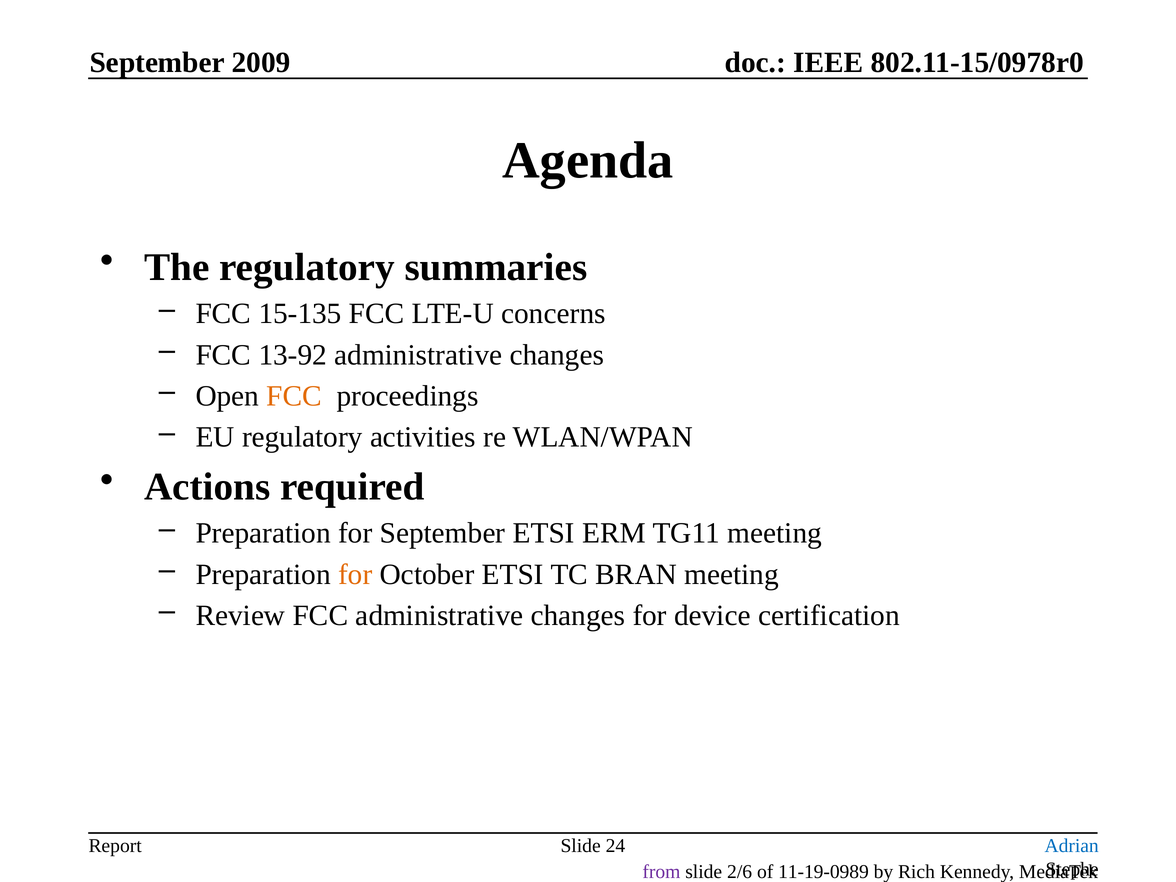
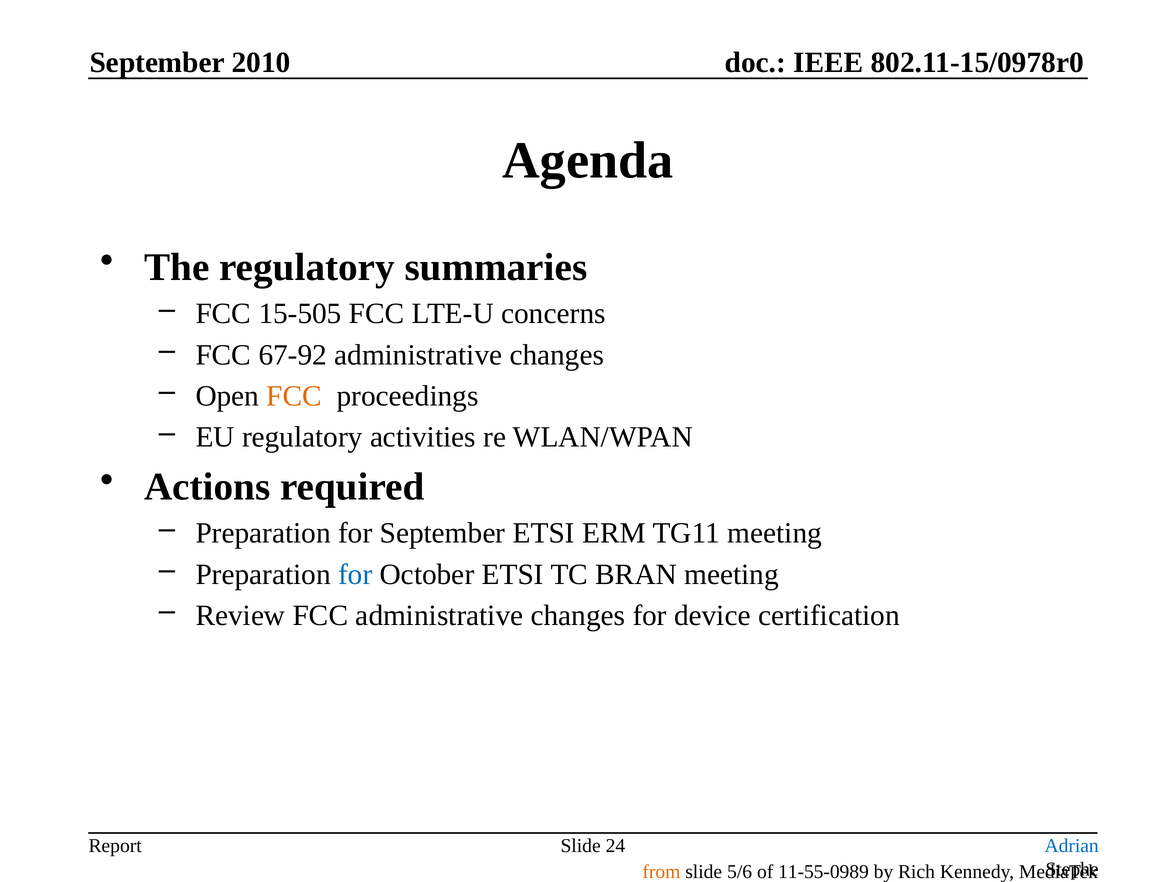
2009: 2009 -> 2010 (261, 63)
15-135: 15-135 -> 15-505 (300, 314)
13-92: 13-92 -> 67-92 (293, 355)
for colour: orange -> blue (355, 574)
from colour: purple -> orange (661, 872)
2/6: 2/6 -> 5/6 (740, 872)
11-19-0989: 11-19-0989 -> 11-55-0989 (823, 872)
